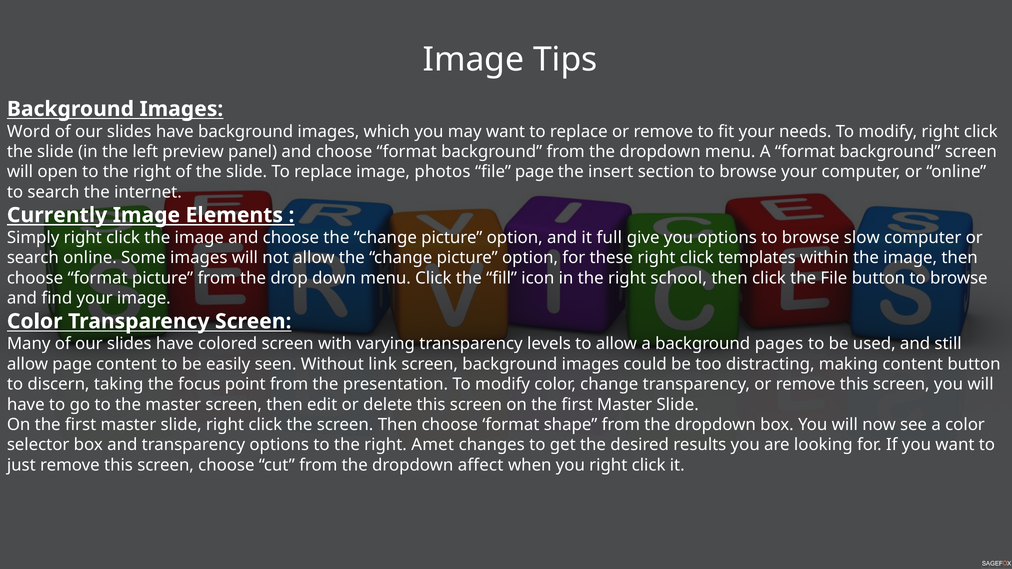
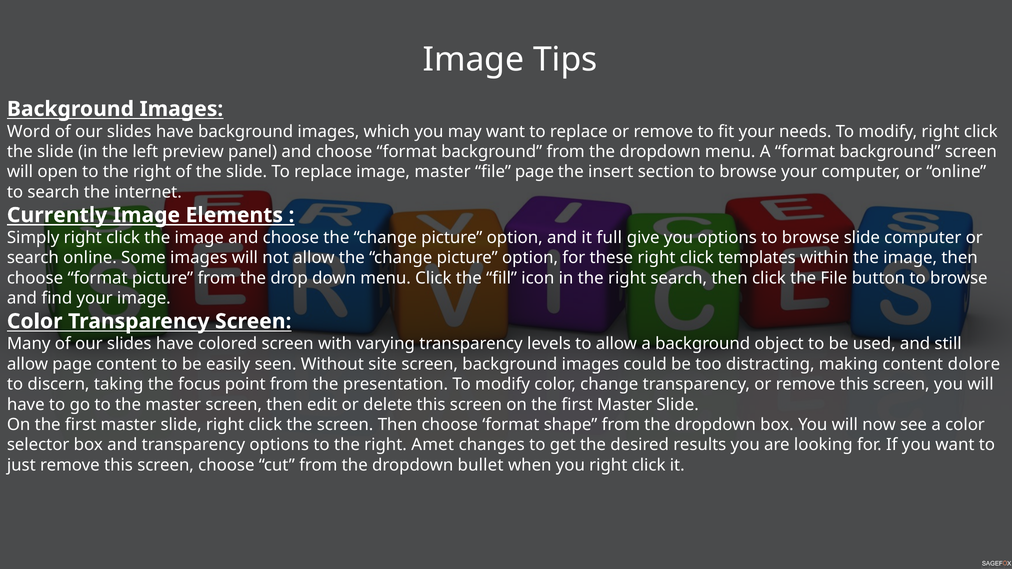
image photos: photos -> master (443, 172)
browse slow: slow -> slide (862, 238)
right school: school -> search (679, 278)
pages: pages -> object (779, 344)
link: link -> site (383, 364)
content button: button -> dolore (974, 364)
affect: affect -> bullet (481, 465)
